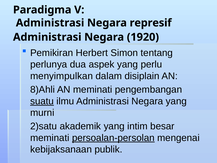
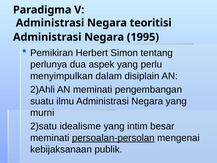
represif: represif -> teoritisi (151, 23)
1920: 1920 -> 1995 (143, 37)
8)Ahli: 8)Ahli -> 2)Ahli (43, 89)
suatu underline: present -> none (42, 101)
akademik: akademik -> idealisme (80, 126)
